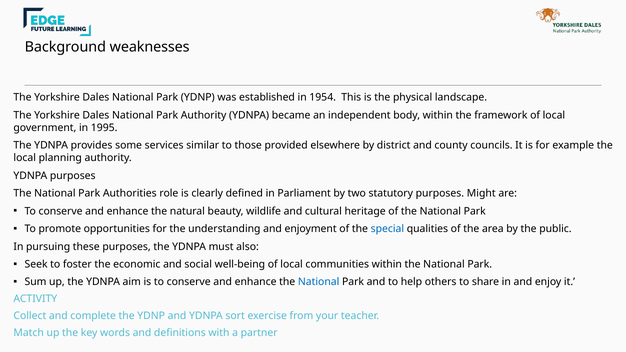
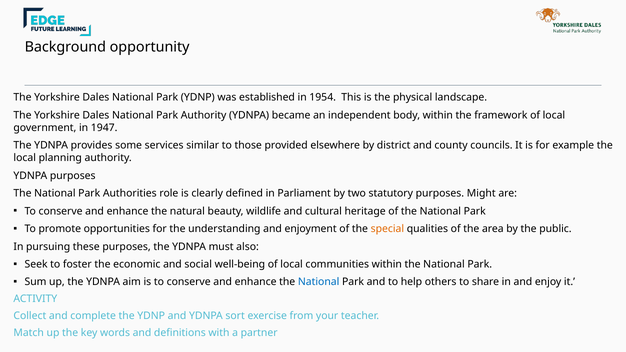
weaknesses: weaknesses -> opportunity (150, 47)
1995: 1995 -> 1947 (104, 128)
special colour: blue -> orange (387, 229)
